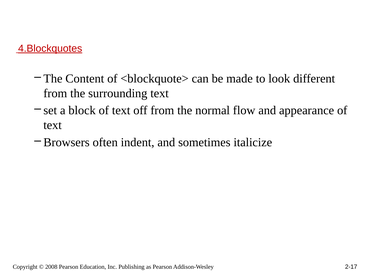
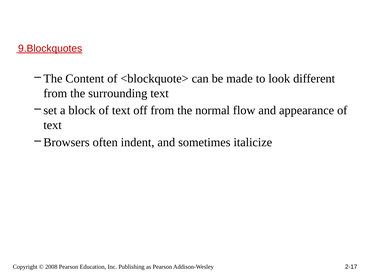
4.Blockquotes: 4.Blockquotes -> 9.Blockquotes (50, 48)
